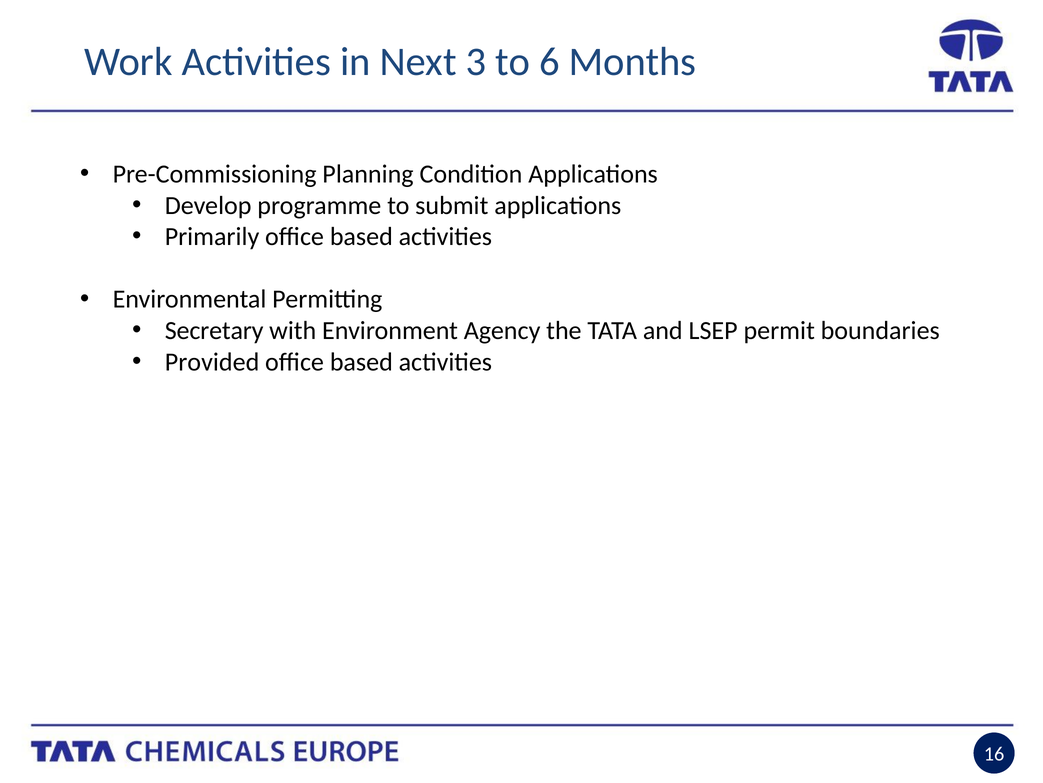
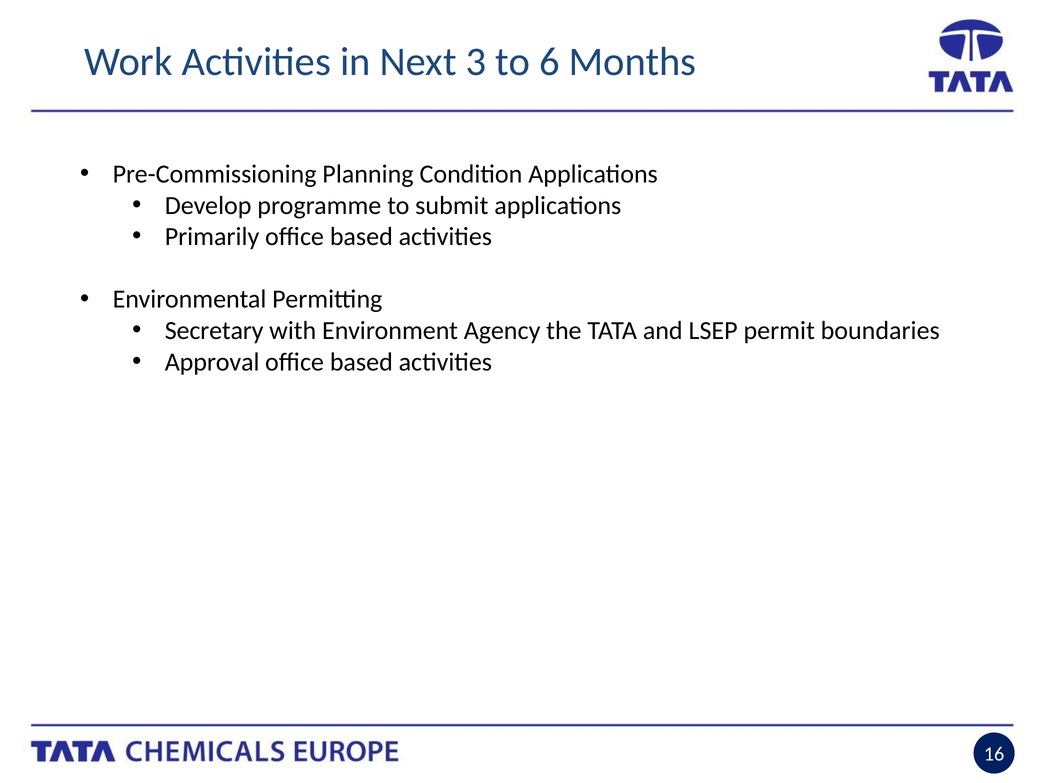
Provided: Provided -> Approval (212, 362)
